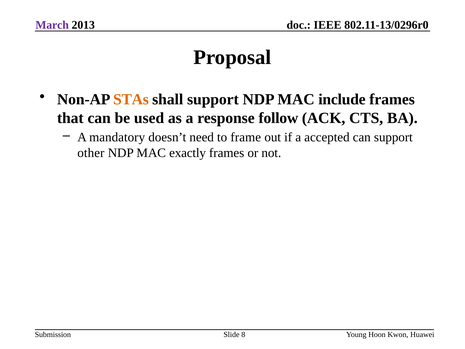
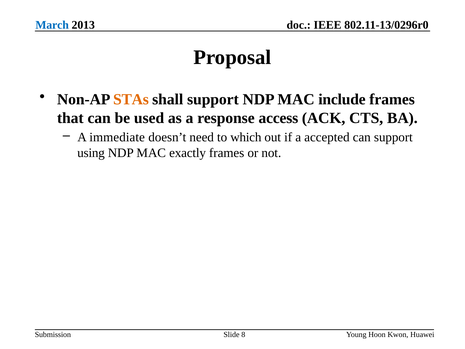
March colour: purple -> blue (52, 25)
follow: follow -> access (278, 118)
mandatory: mandatory -> immediate (117, 137)
frame: frame -> which (246, 137)
other: other -> using (91, 153)
